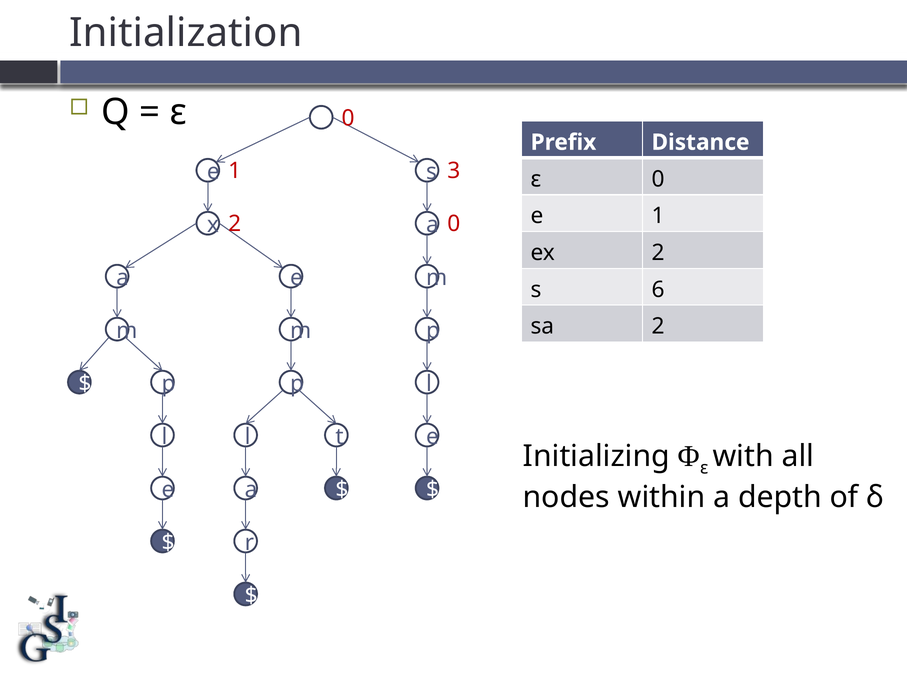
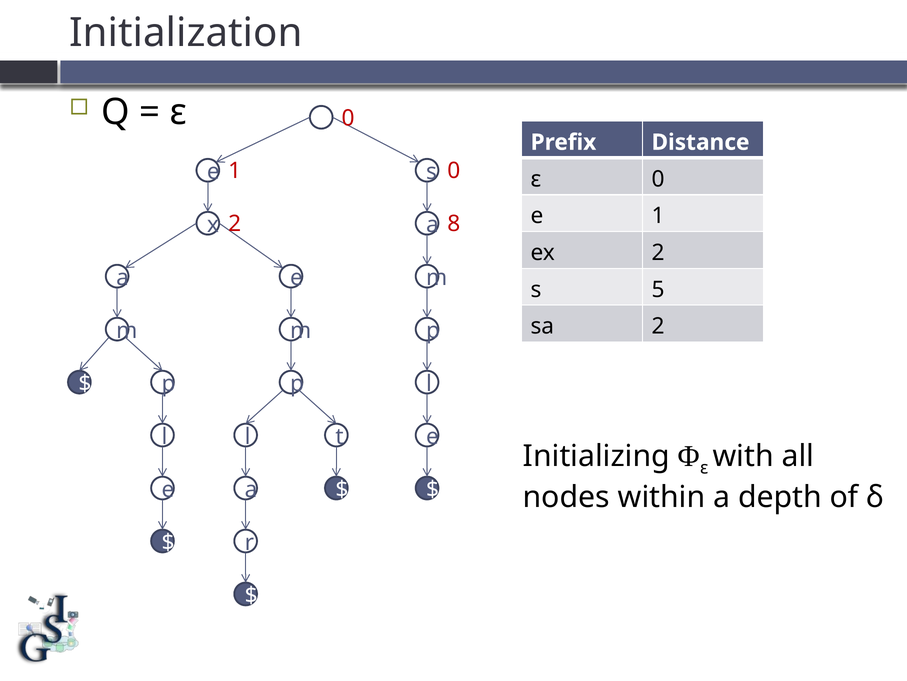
1 3: 3 -> 0 (454, 171)
2 0: 0 -> 8 (454, 224)
6: 6 -> 5 (658, 289)
